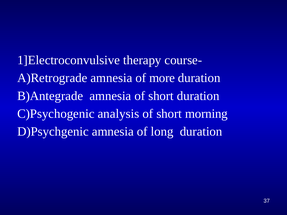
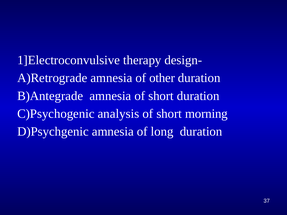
course-: course- -> design- (183, 60)
more: more -> other (162, 78)
